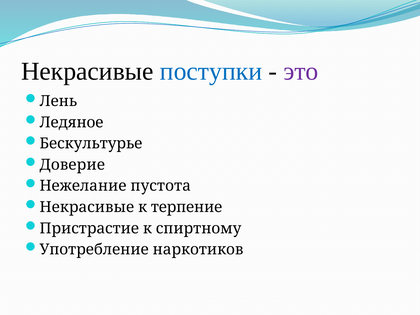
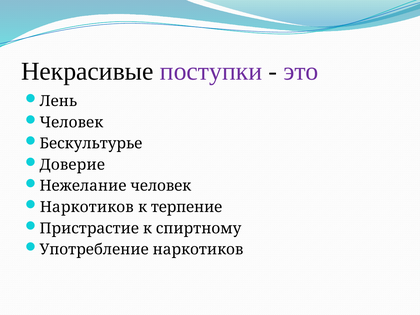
поступки colour: blue -> purple (211, 71)
Ледяное: Ледяное -> Человек (71, 122)
Нежелание пустота: пустота -> человек (161, 186)
Некрасивые: Некрасивые -> Наркотиков (87, 207)
